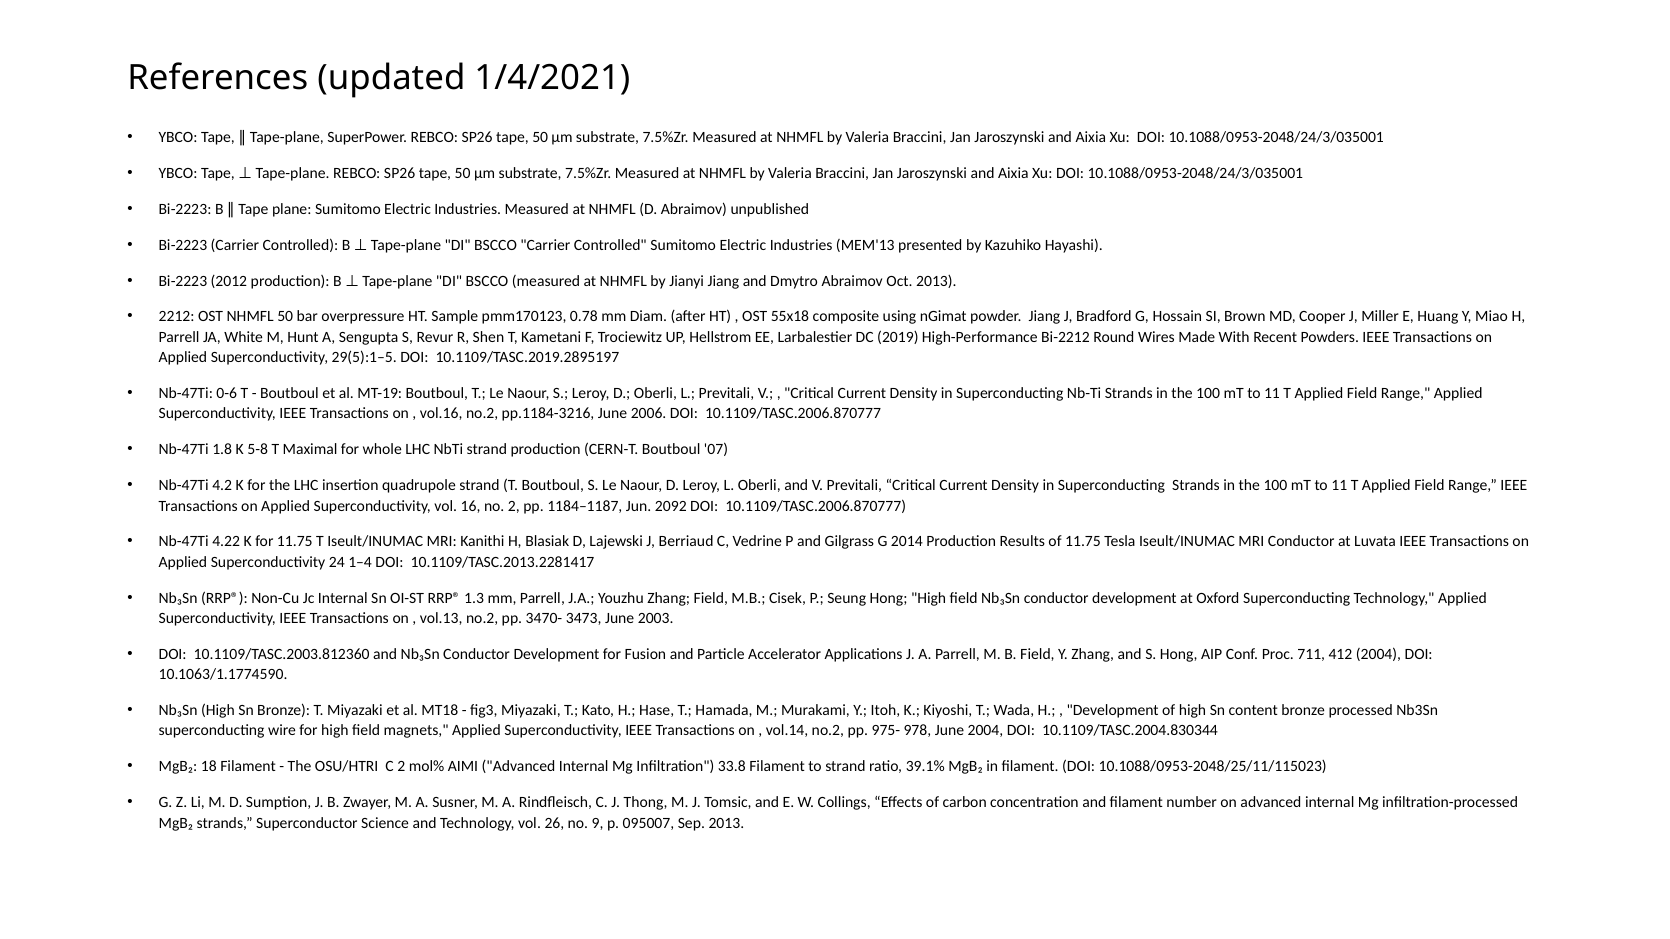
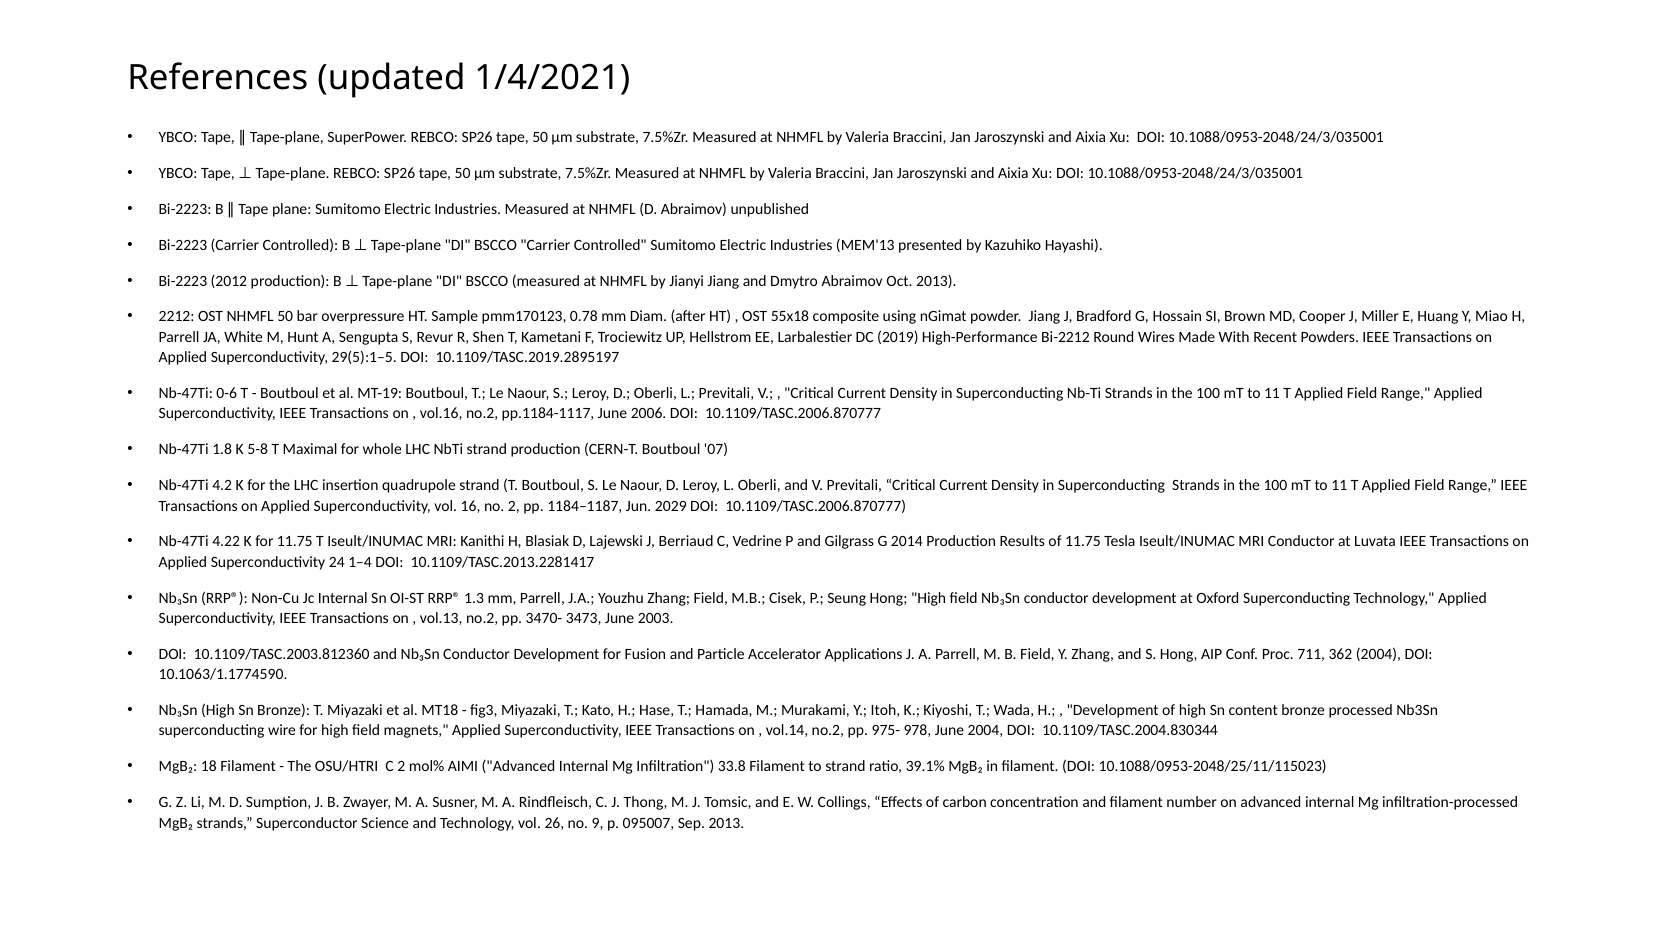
pp.1184-3216: pp.1184-3216 -> pp.1184-1117 (548, 414)
2092: 2092 -> 2029 (671, 506)
412: 412 -> 362 (1340, 655)
